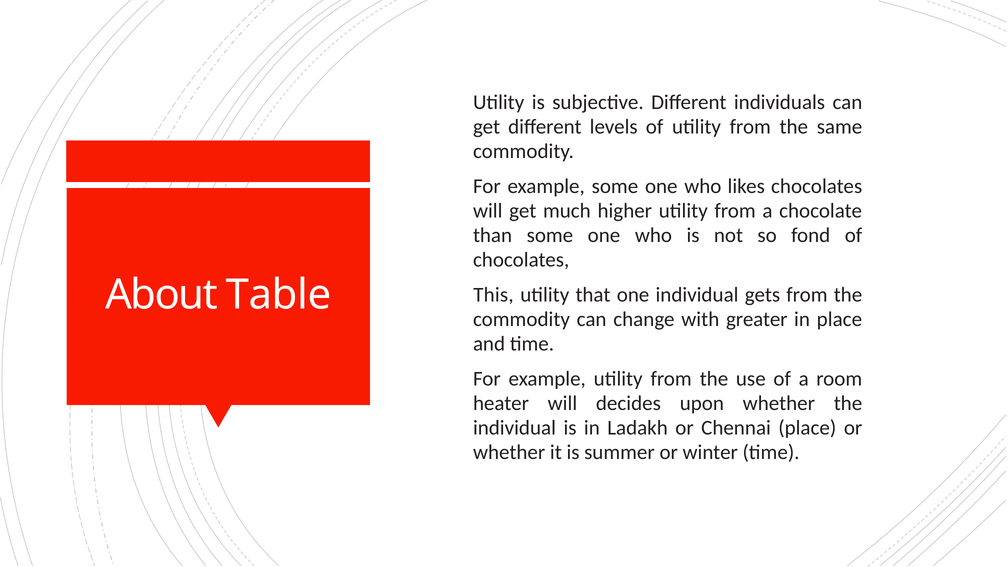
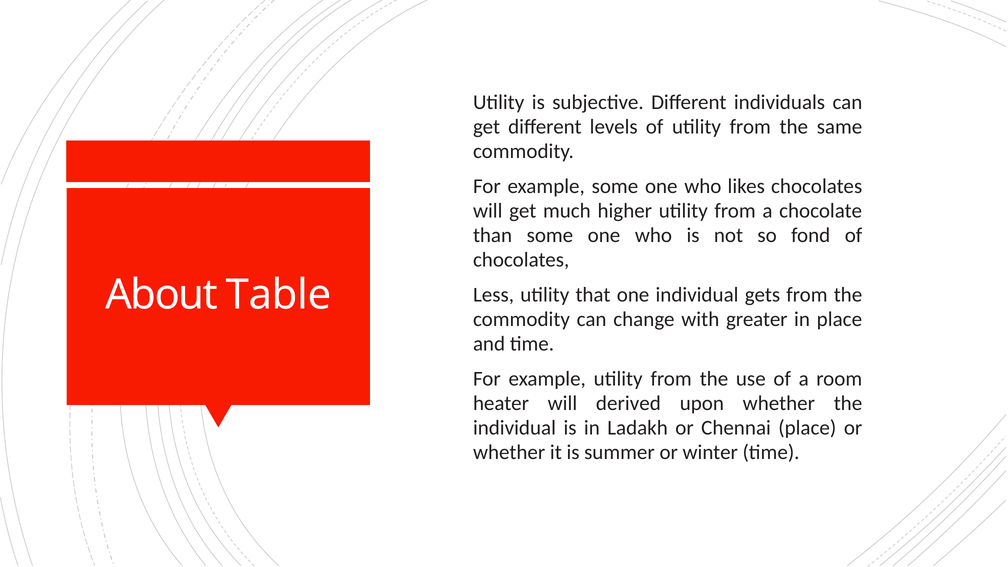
This: This -> Less (494, 295)
decides: decides -> derived (628, 403)
